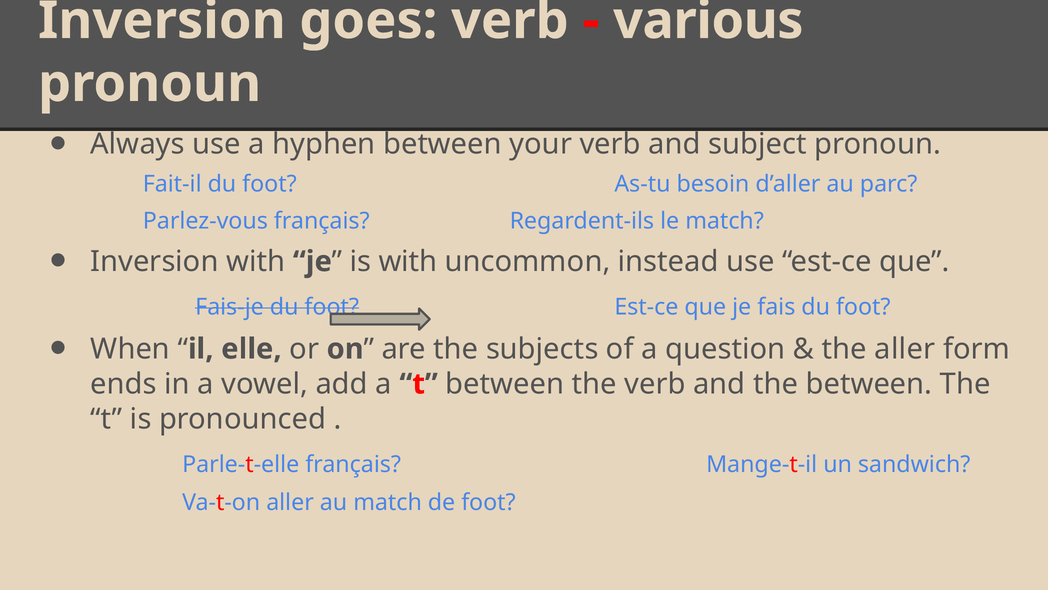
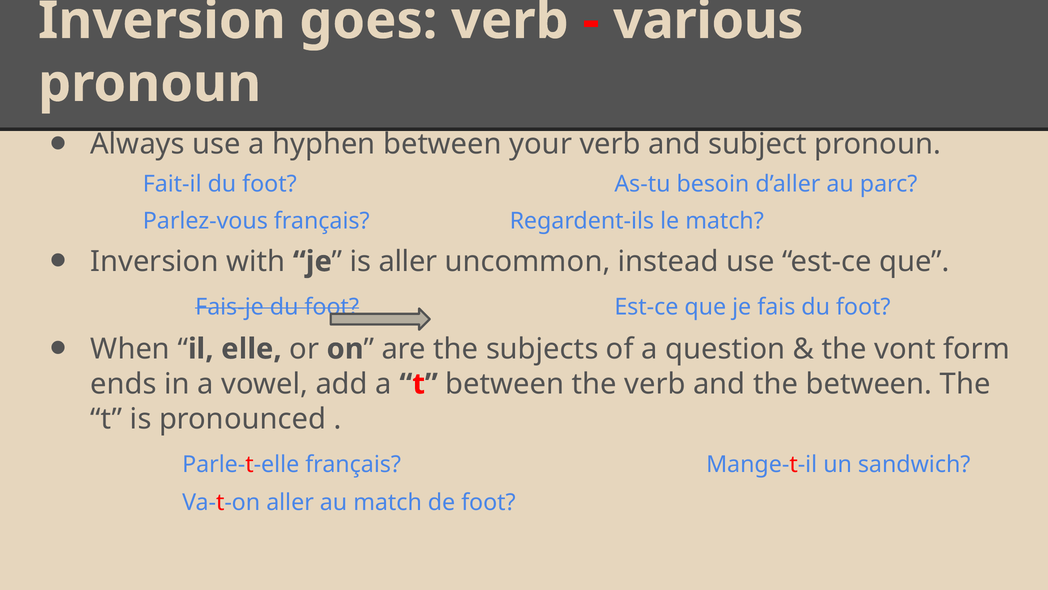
is with: with -> aller (408, 261)
the aller: aller -> vont (905, 349)
